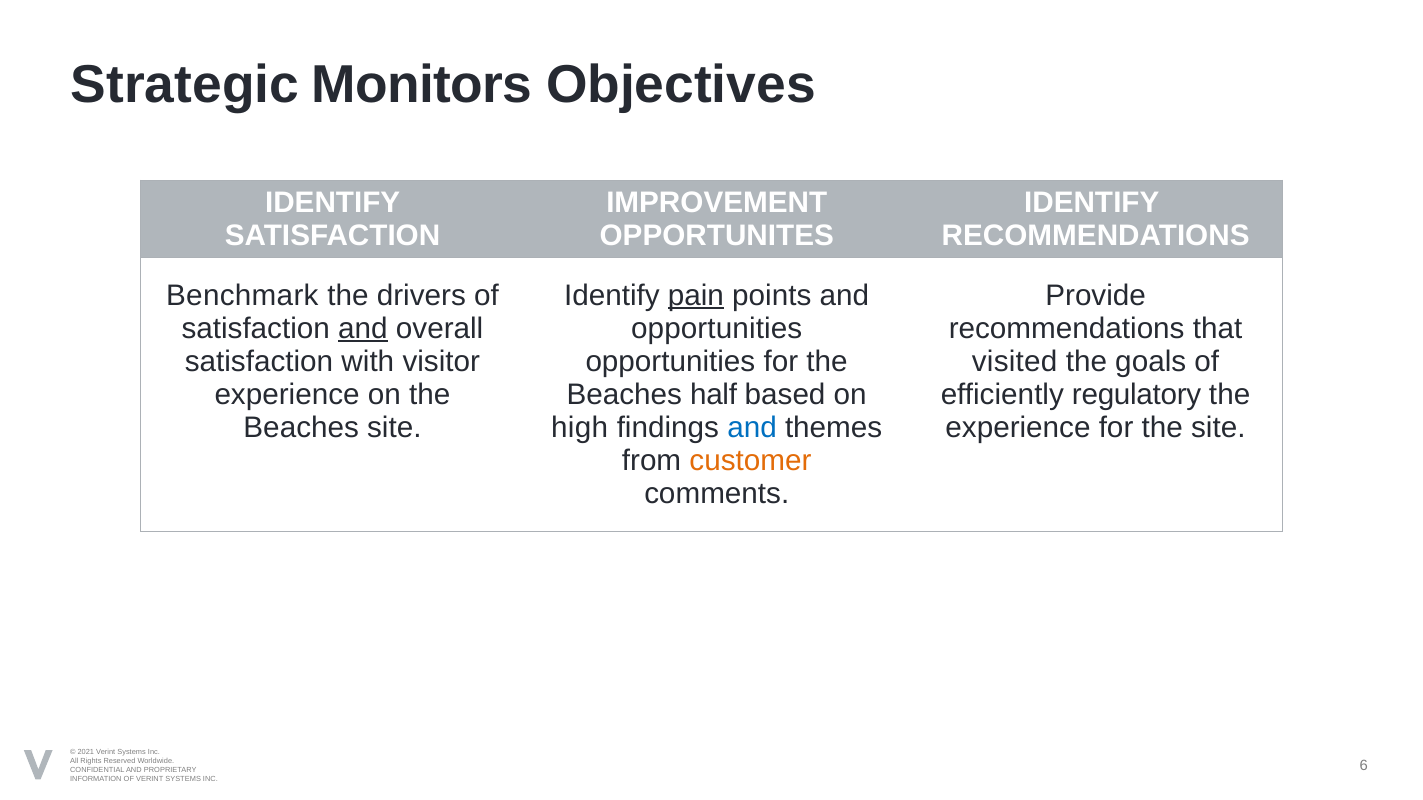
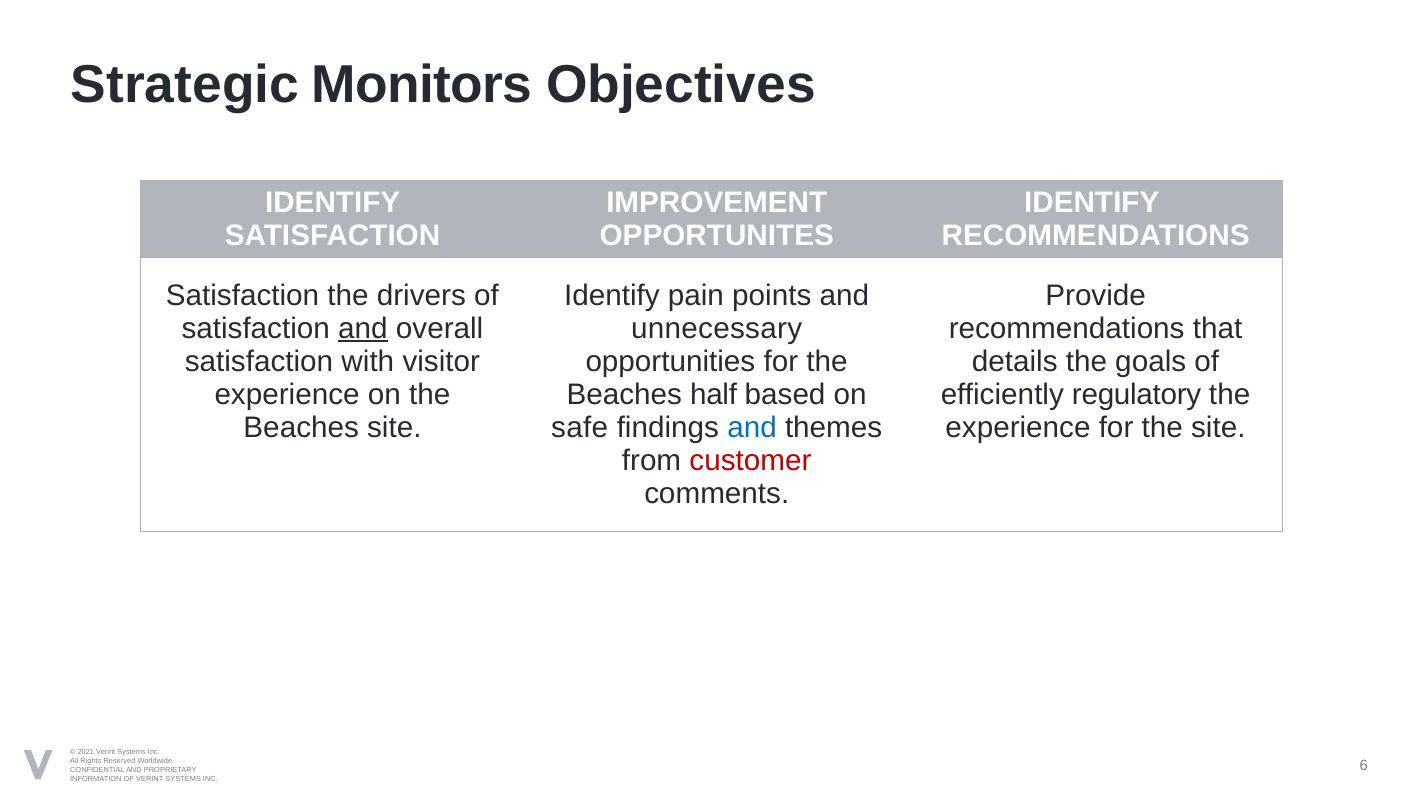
Benchmark: Benchmark -> Satisfaction (243, 296)
pain underline: present -> none (696, 296)
opportunities: opportunities -> unnecessary (717, 329)
visited: visited -> details (1015, 362)
high: high -> safe (580, 428)
customer colour: orange -> red (750, 461)
